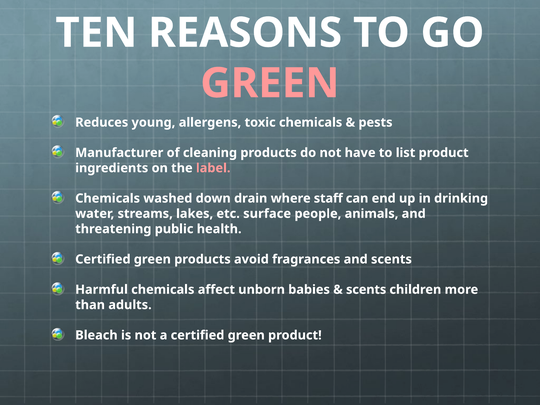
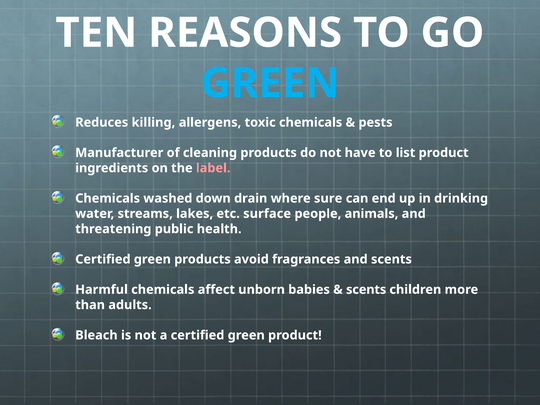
GREEN colour: pink -> light blue (270, 83)
young: young -> killing (153, 122)
staff: staff -> sure (328, 198)
